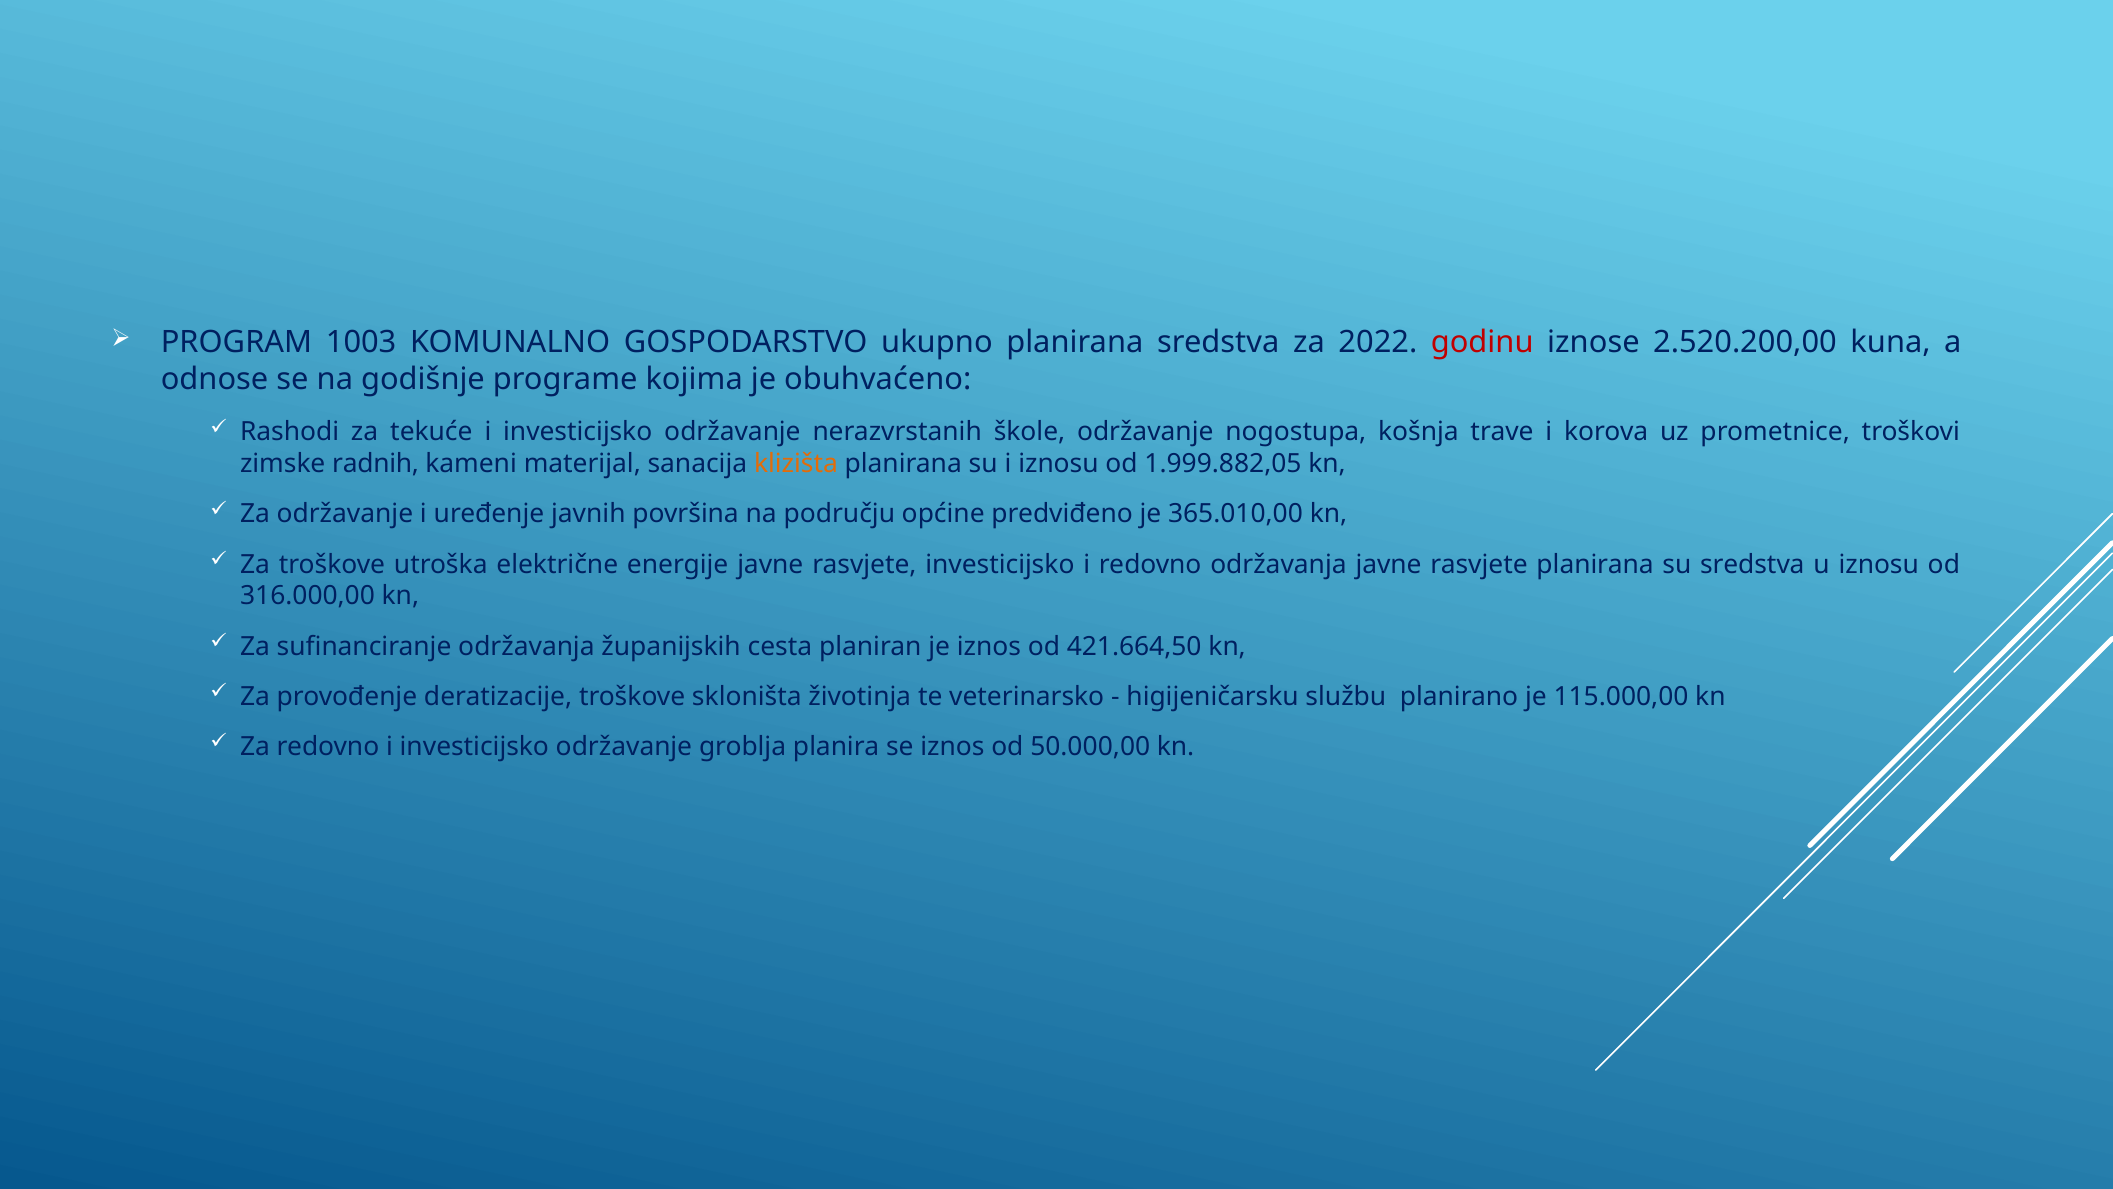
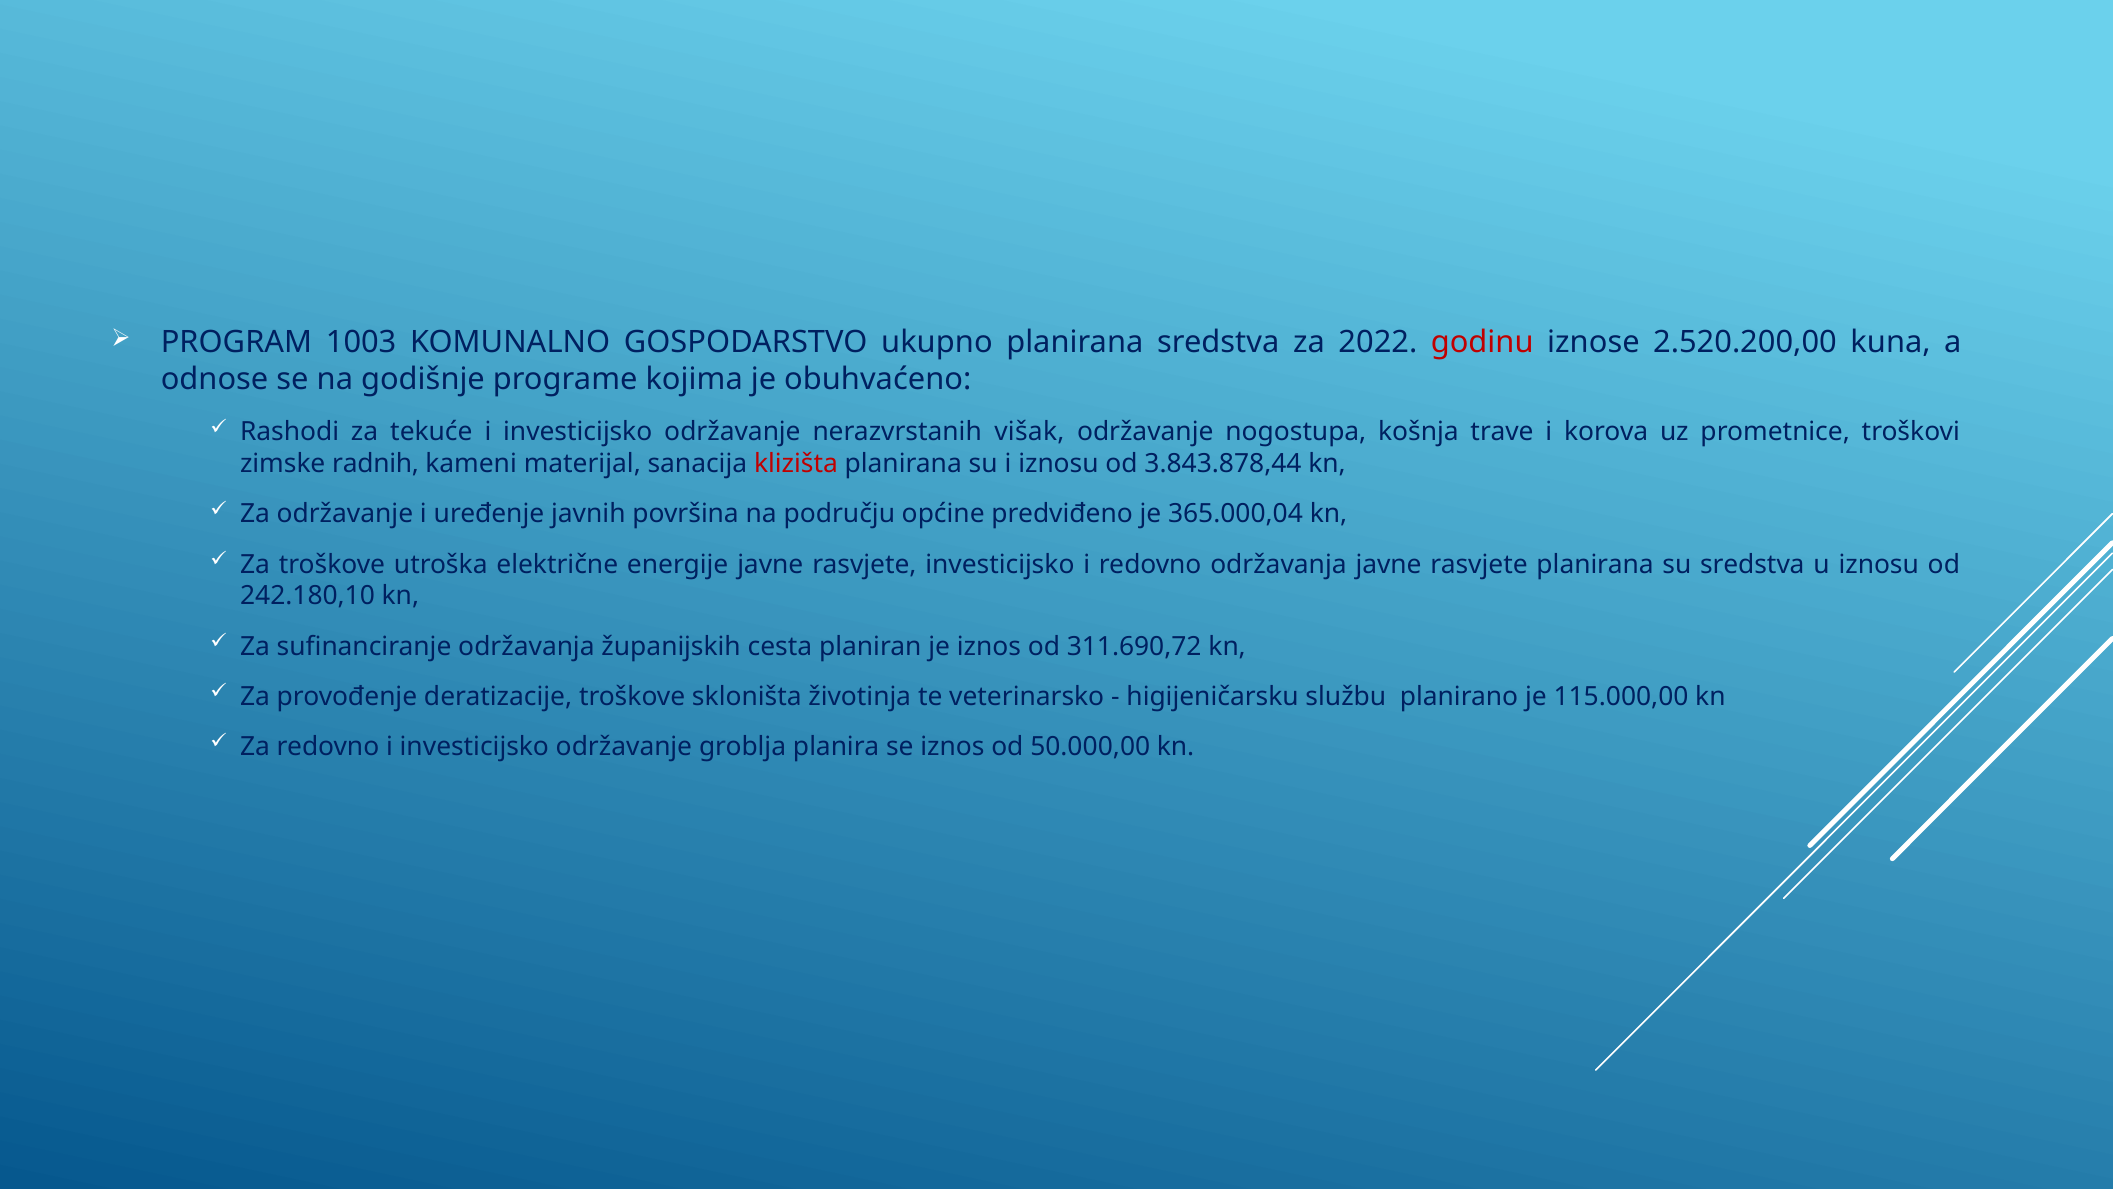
škole: škole -> višak (1029, 432)
klizišta colour: orange -> red (796, 464)
1.999.882,05: 1.999.882,05 -> 3.843.878,44 (1223, 464)
365.010,00: 365.010,00 -> 365.000,04 (1235, 514)
316.000,00: 316.000,00 -> 242.180,10 (308, 596)
421.664,50: 421.664,50 -> 311.690,72 (1134, 646)
